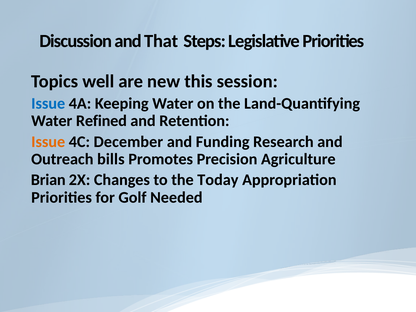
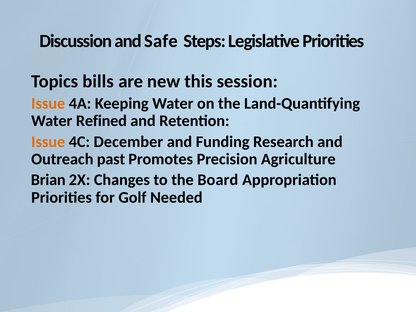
That: That -> Safe (161, 41)
well: well -> bills (98, 82)
Issue colour: blue -> orange (48, 104)
bills: bills -> past (111, 159)
Today: Today -> Board (218, 180)
